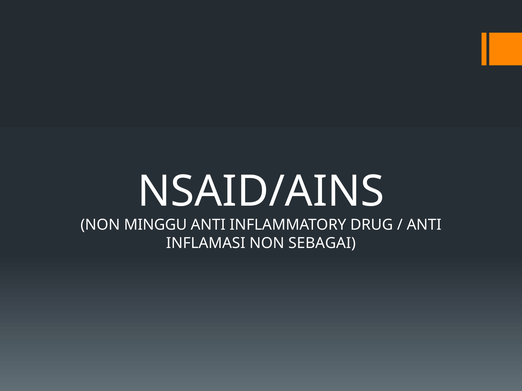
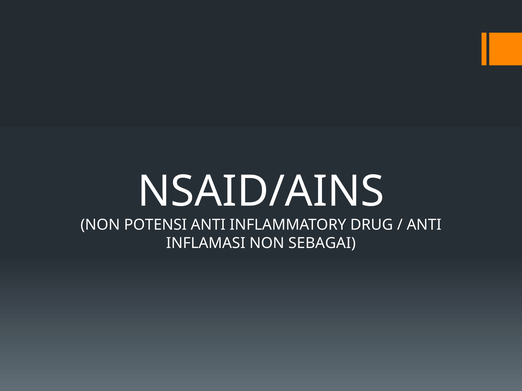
MINGGU: MINGGU -> POTENSI (155, 225)
